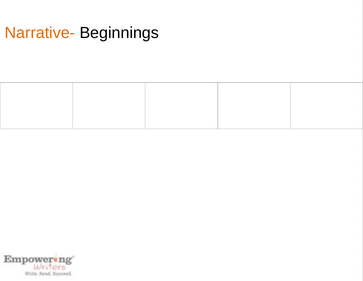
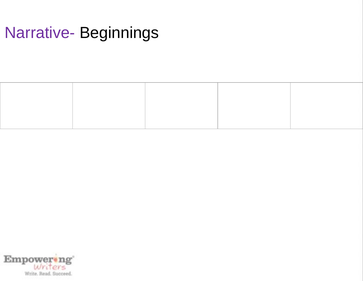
Narrative- colour: orange -> purple (40, 33)
